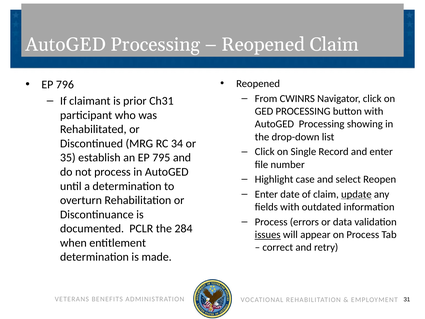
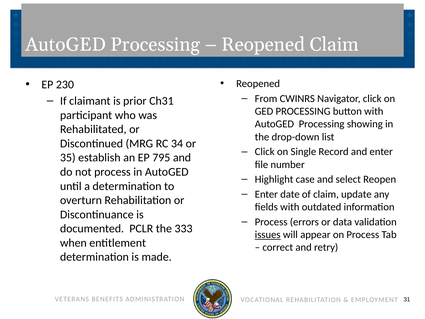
796: 796 -> 230 (65, 84)
update underline: present -> none (356, 194)
284: 284 -> 333 (184, 228)
